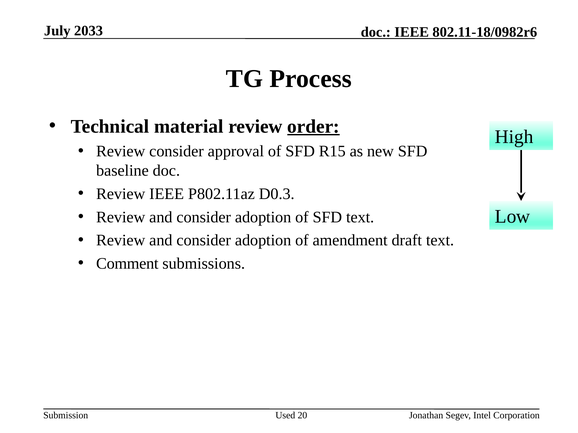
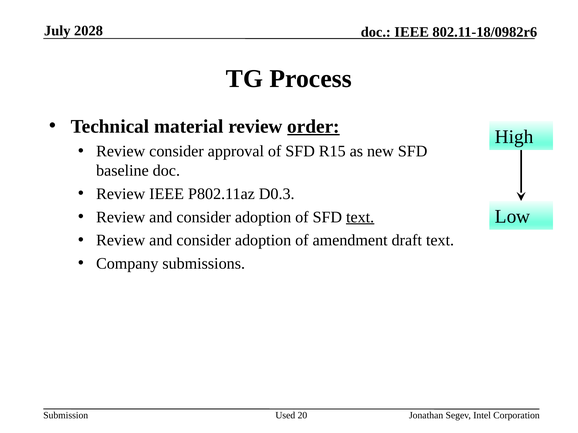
2033: 2033 -> 2028 (89, 31)
text underline: none -> present (360, 217)
Comment: Comment -> Company (127, 264)
